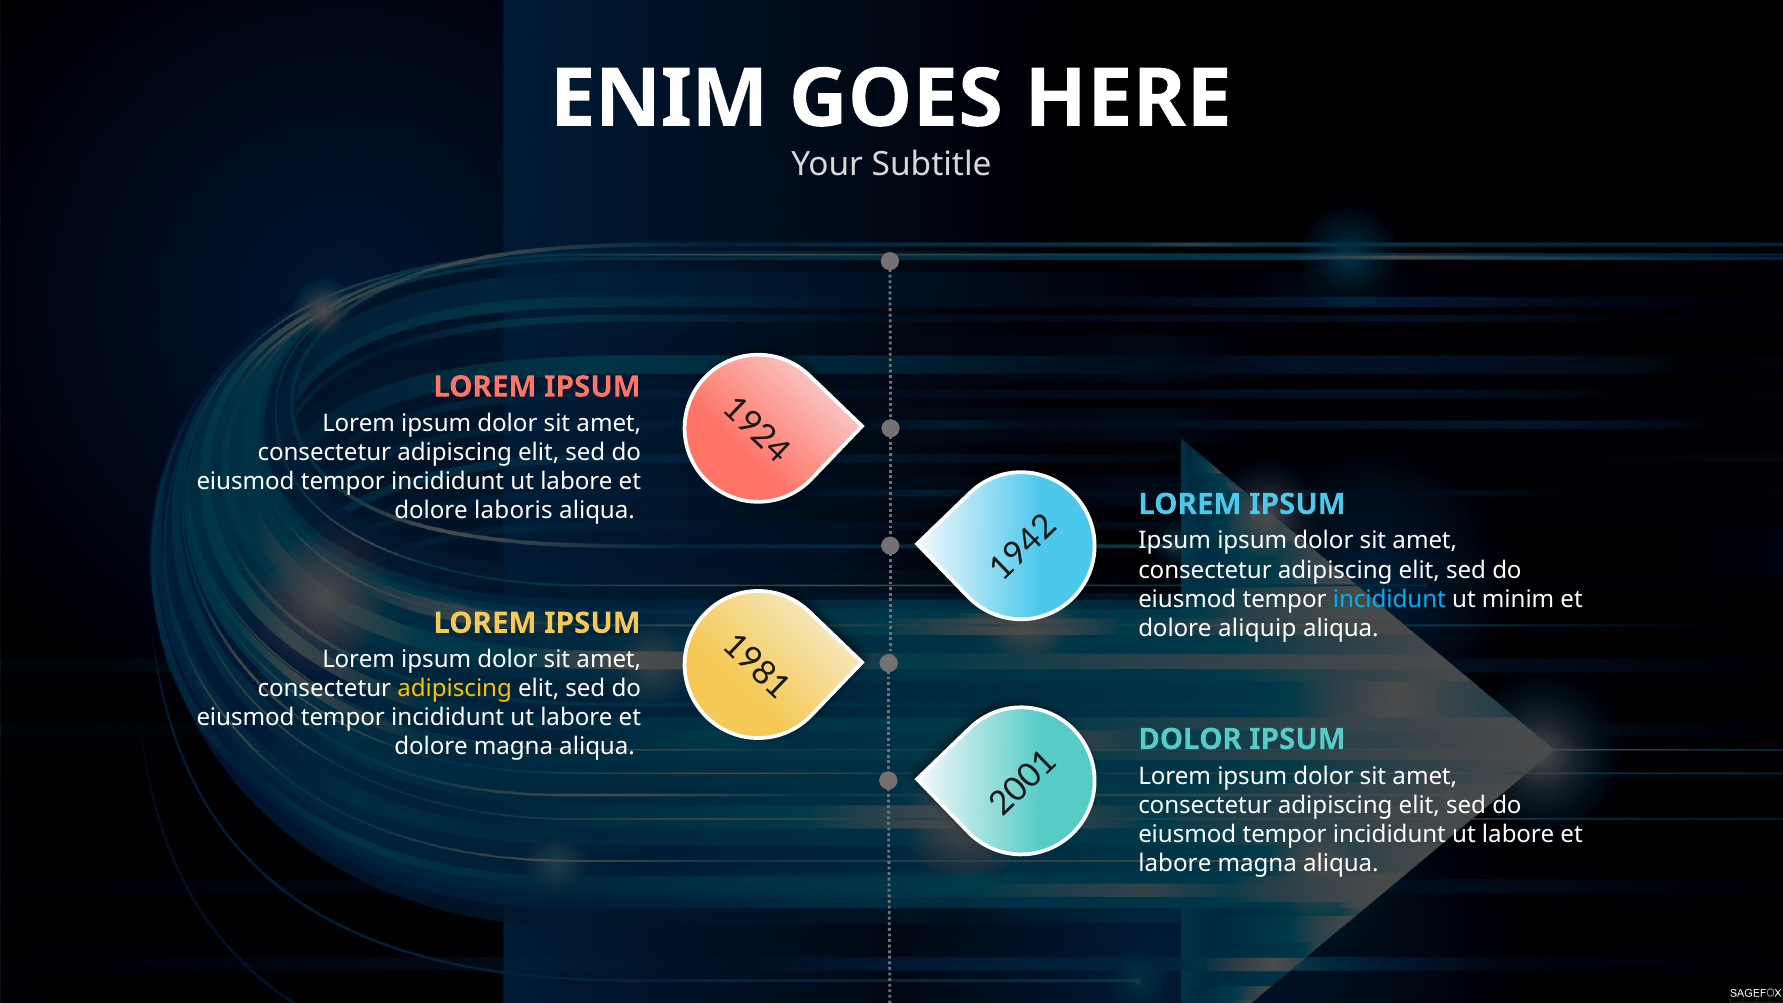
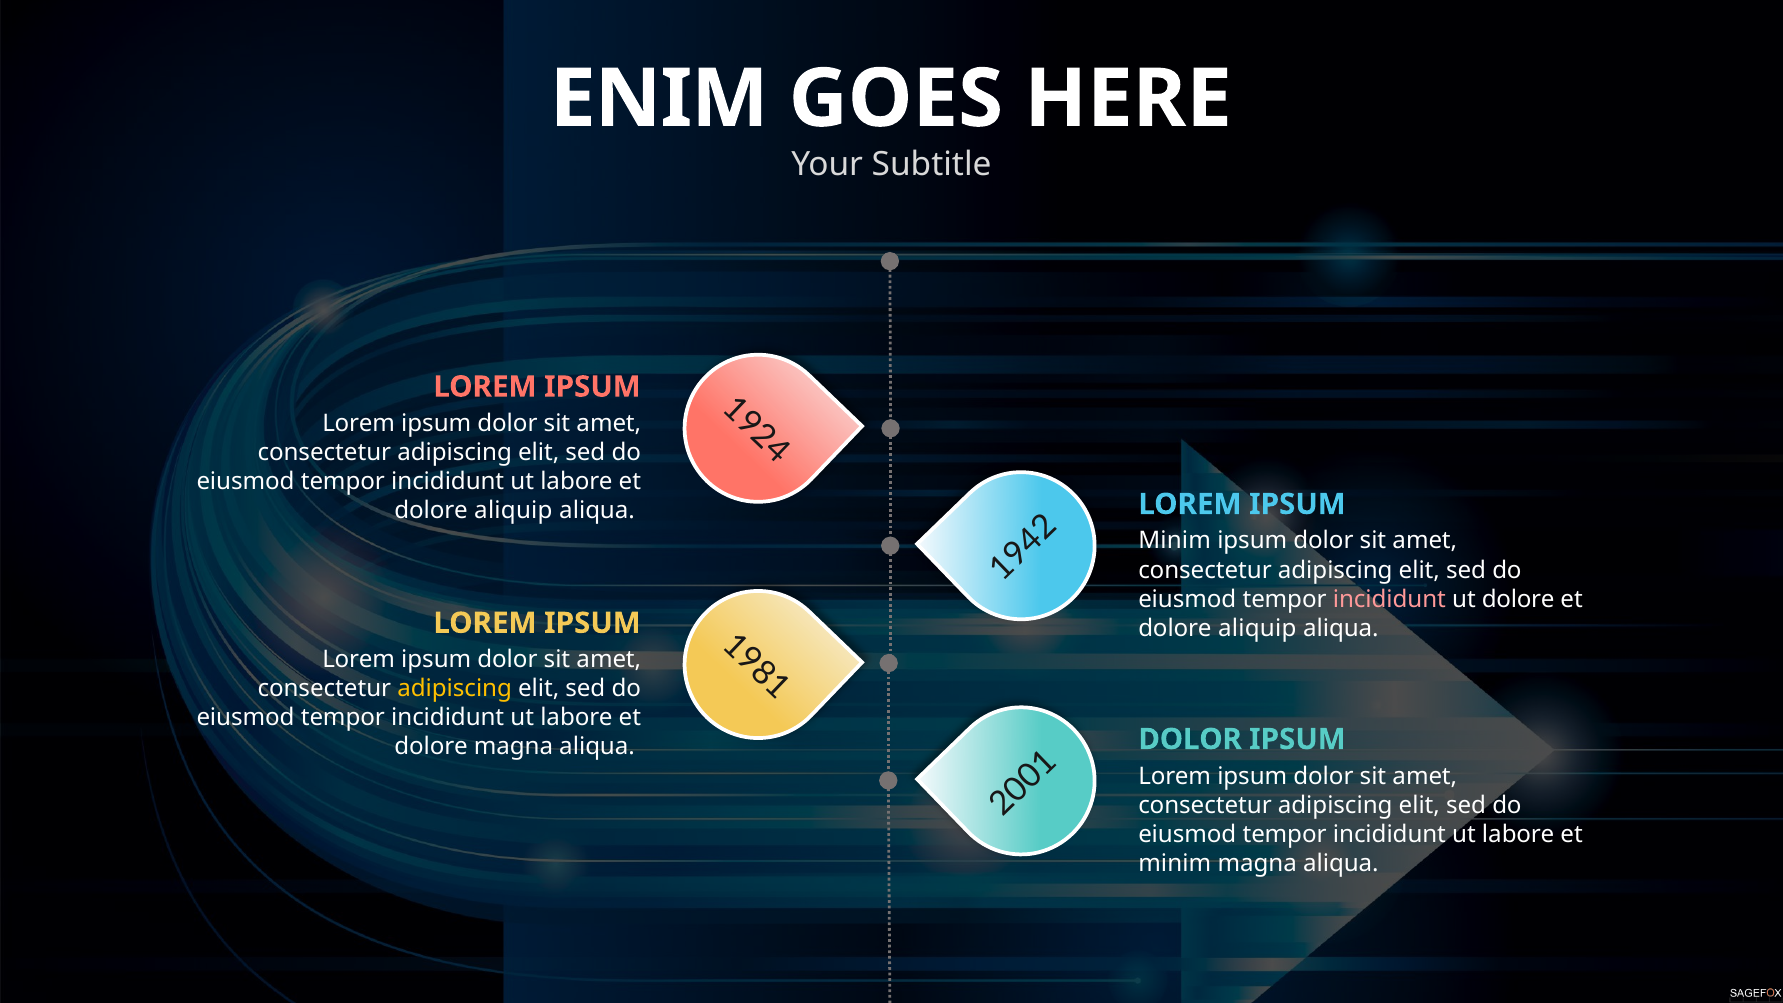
laboris: laboris -> aliquip (513, 511)
Ipsum: Ipsum -> Minim (1175, 541)
incididunt colour: light blue -> pink (1389, 599)
ut minim: minim -> dolore (1518, 599)
labore: labore -> minim (1175, 863)
